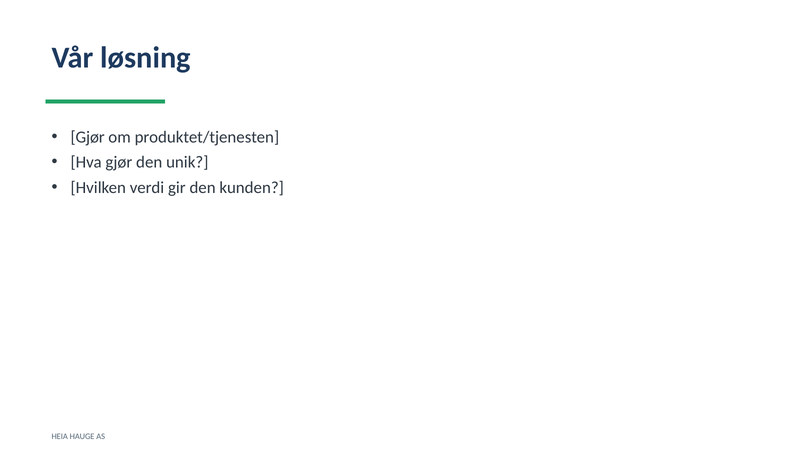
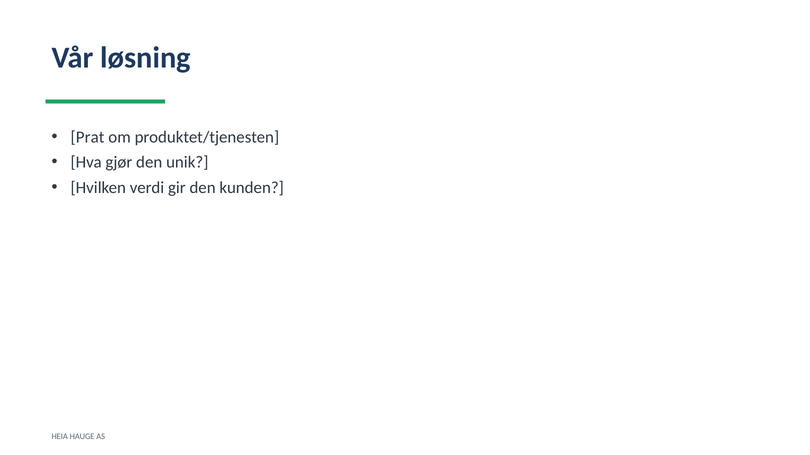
Gjør: Gjør -> Prat (88, 137)
